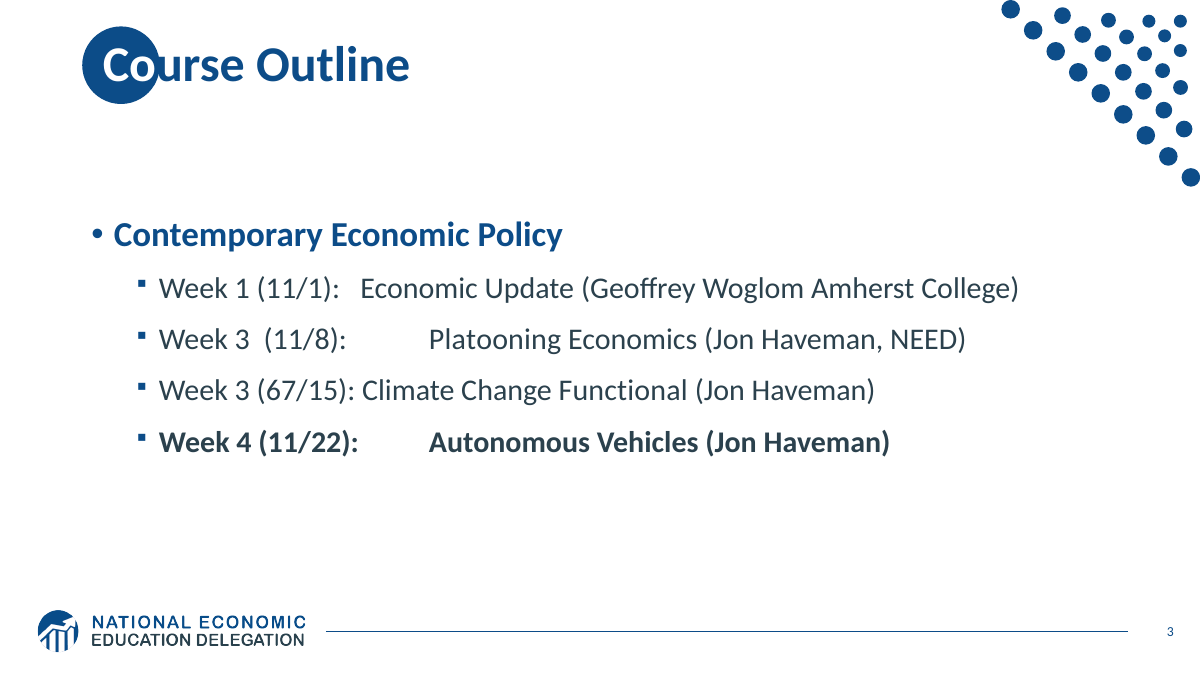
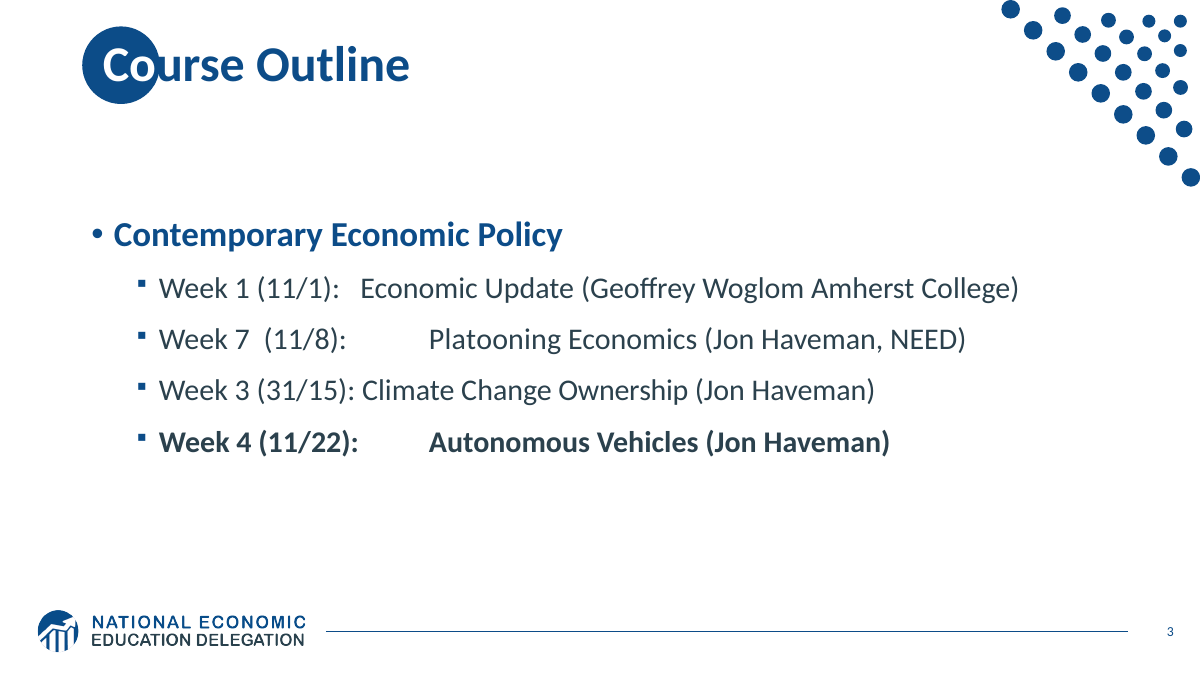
3: 3 -> 7 (242, 340)
67/15: 67/15 -> 31/15 (306, 391)
Functional: Functional -> Ownership (623, 391)
